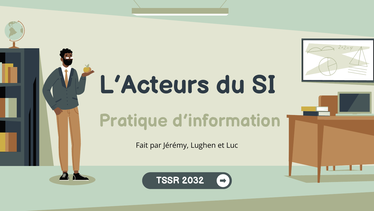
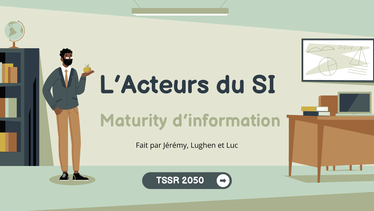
Pratique: Pratique -> Maturity (133, 121)
2032: 2032 -> 2050 (193, 180)
